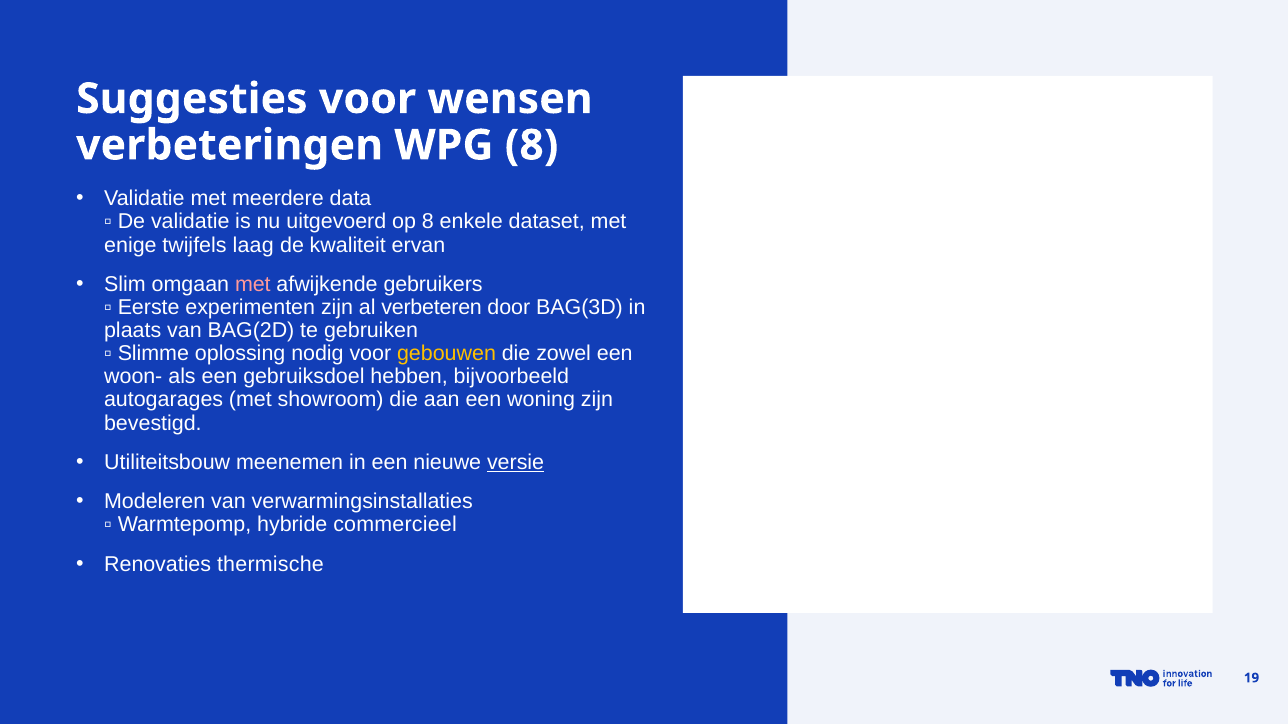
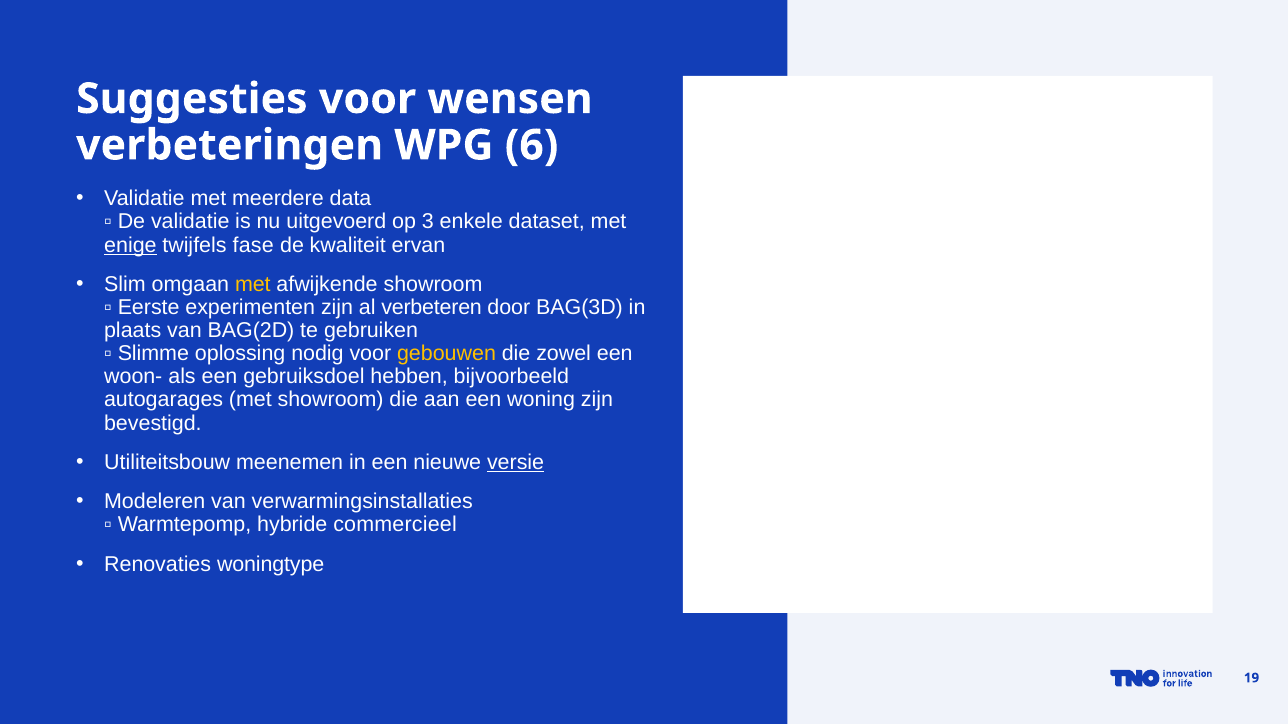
WPG 8: 8 -> 6 (532, 145)
op 8: 8 -> 3 (428, 222)
enige underline: none -> present (130, 245)
laag: laag -> fase (253, 245)
met colour: pink -> yellow (253, 284)
afwijkende gebruikers: gebruikers -> showroom (433, 284)
thermische: thermische -> woningtype (271, 564)
